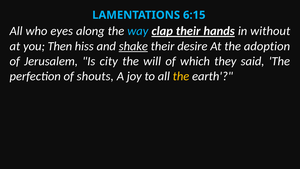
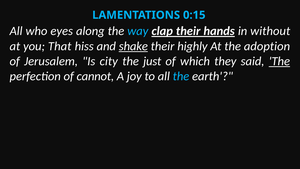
6:15: 6:15 -> 0:15 (194, 15)
Then: Then -> That (60, 46)
desire: desire -> highly (192, 46)
will: will -> just (152, 61)
The underline: none -> present (279, 61)
shouts: shouts -> cannot (95, 76)
the colour: yellow -> light blue (181, 76)
